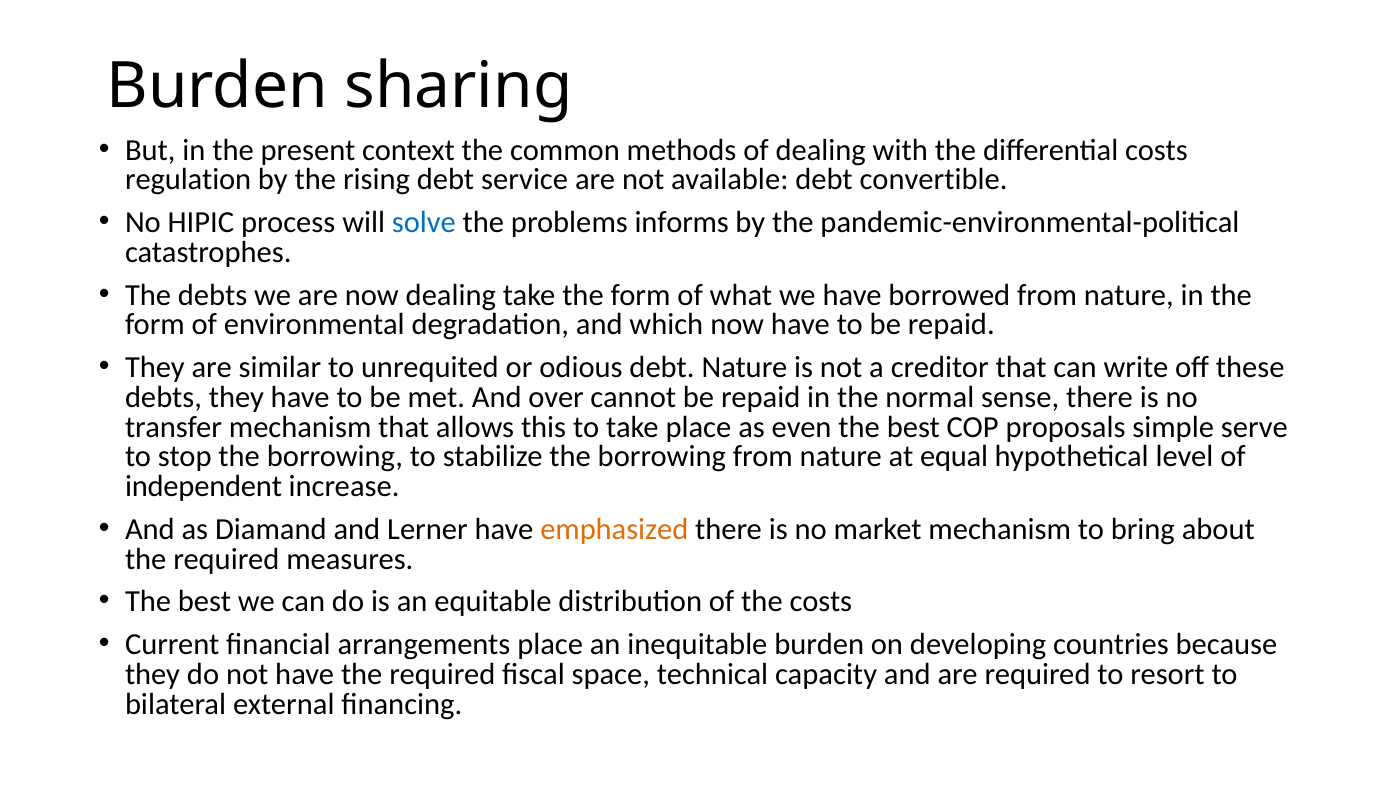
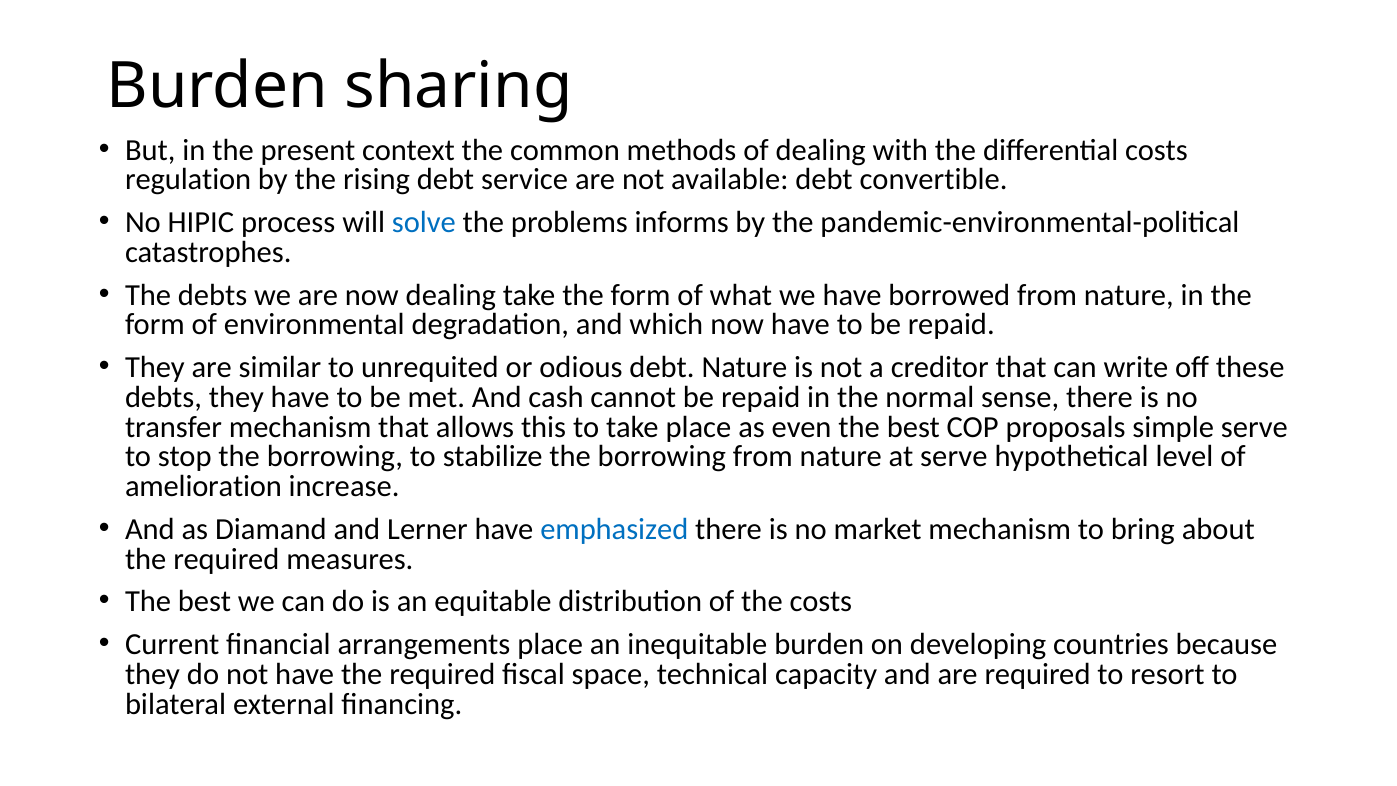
over: over -> cash (556, 397)
at equal: equal -> serve (954, 457)
independent: independent -> amelioration (203, 486)
emphasized colour: orange -> blue (614, 529)
